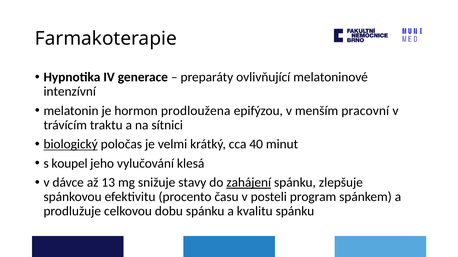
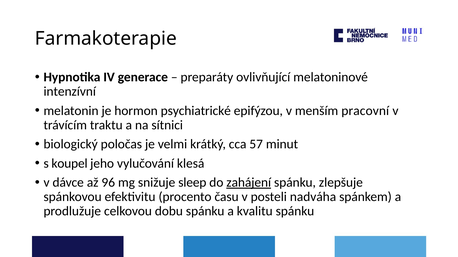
prodloužena: prodloužena -> psychiatrické (196, 111)
biologický underline: present -> none (71, 145)
40: 40 -> 57 (256, 145)
13: 13 -> 96 (108, 183)
stavy: stavy -> sleep (192, 183)
program: program -> nadváha (313, 197)
